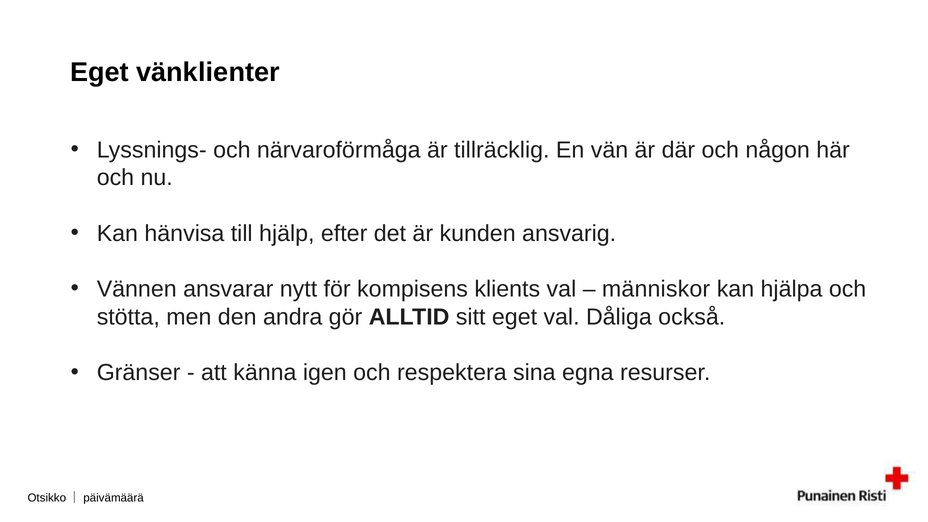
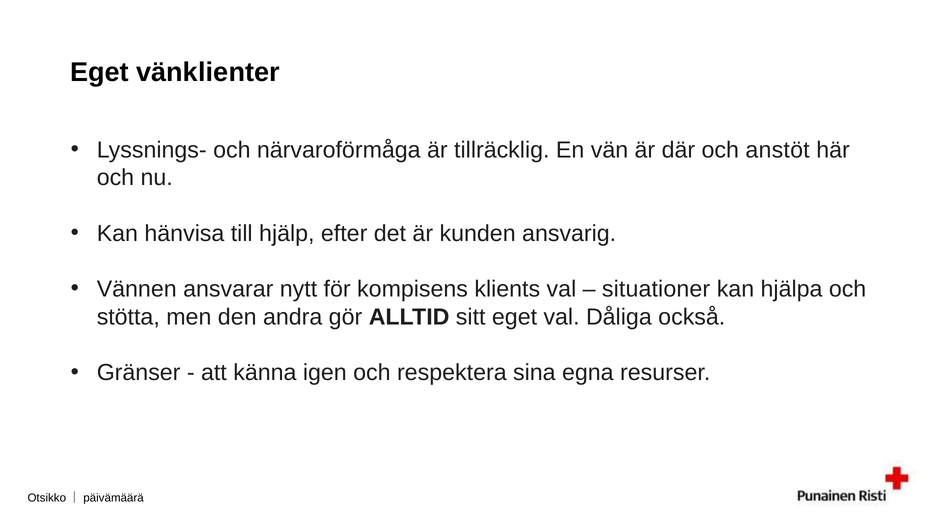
någon: någon -> anstöt (778, 150)
människor: människor -> situationer (656, 289)
